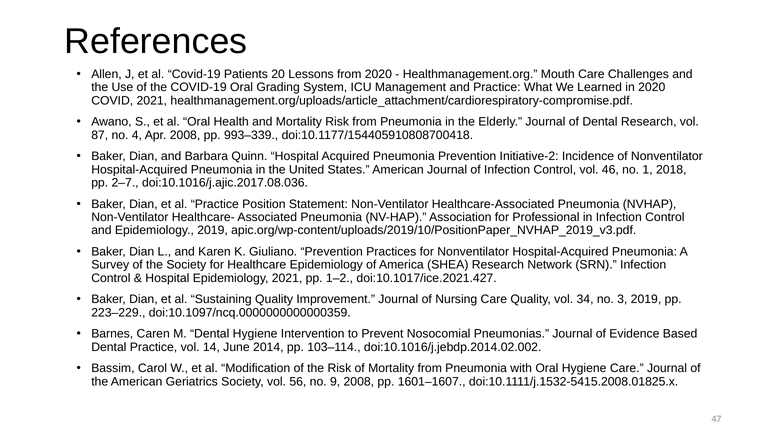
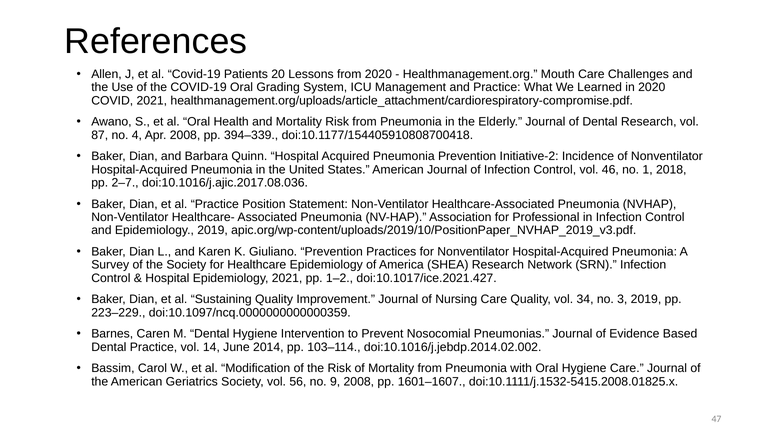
993–339: 993–339 -> 394–339 (251, 135)
